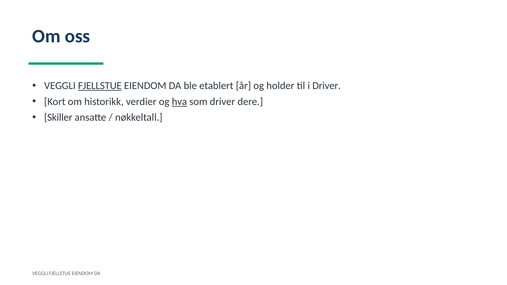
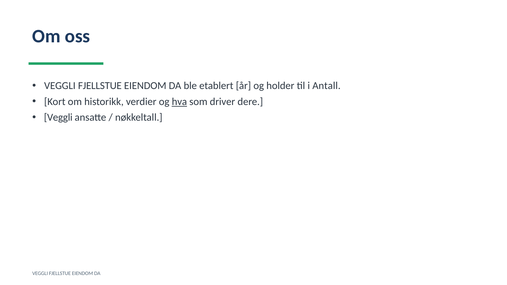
FJELLSTUE underline: present -> none (100, 86)
i Driver: Driver -> Antall (326, 86)
Skiller: Skiller -> Veggli (58, 118)
